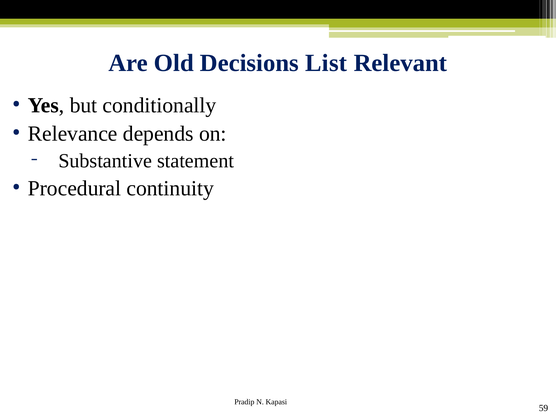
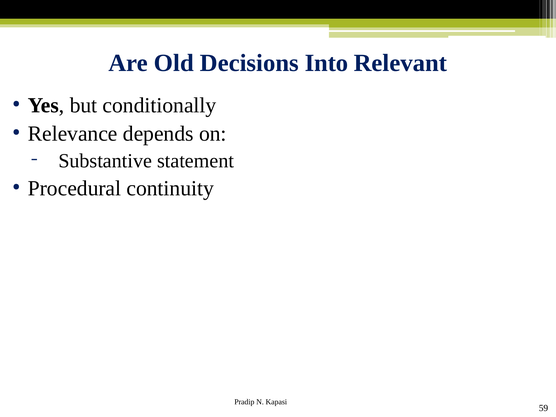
List: List -> Into (326, 63)
